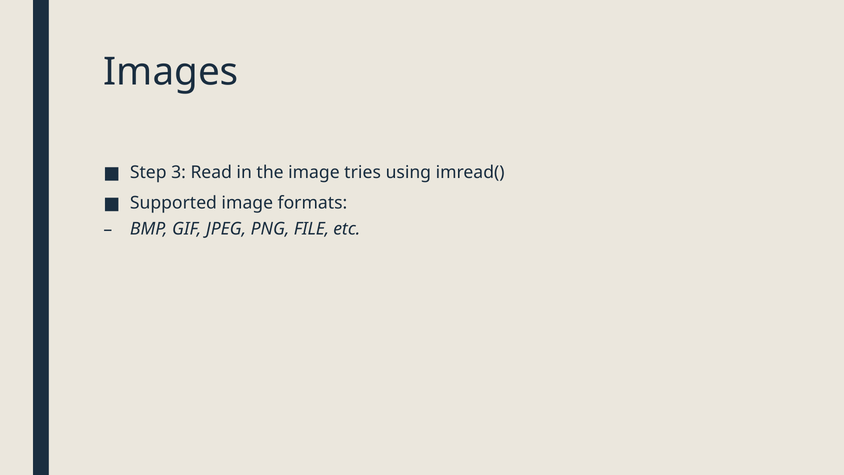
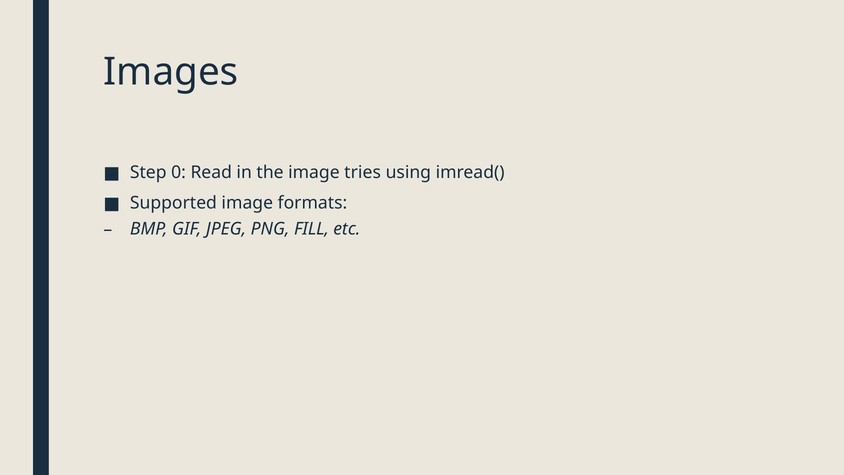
3: 3 -> 0 (179, 173)
FILE: FILE -> FILL (311, 229)
